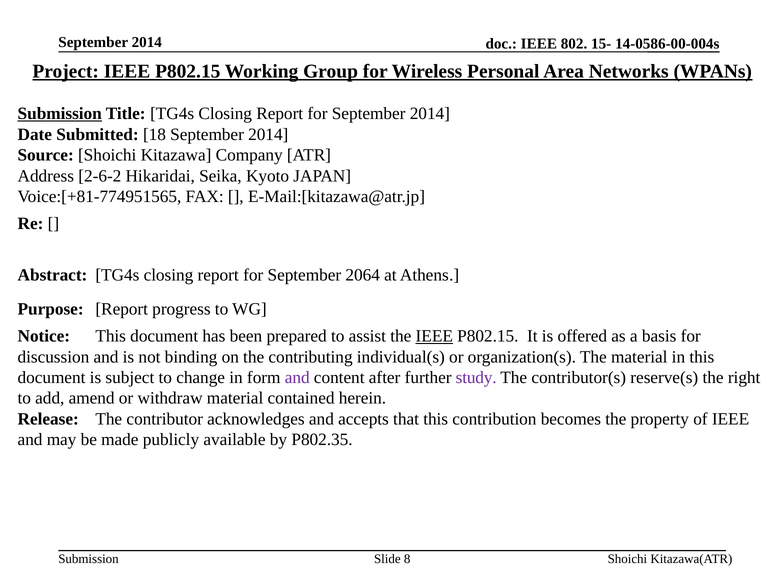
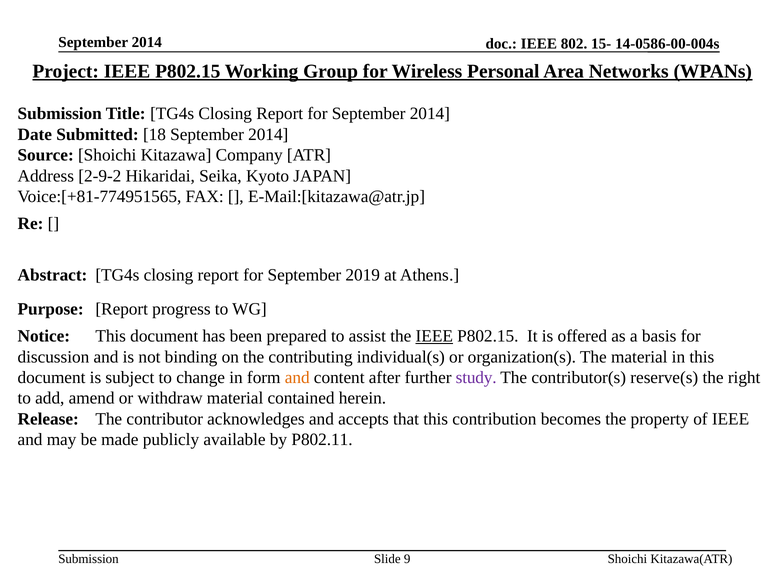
Submission underline: present -> none (60, 114)
2-6-2: 2-6-2 -> 2-9-2 (100, 176)
2064: 2064 -> 2019 (363, 275)
and colour: purple -> orange (297, 378)
P802.35: P802.35 -> P802.11 (322, 440)
8: 8 -> 9 (407, 560)
